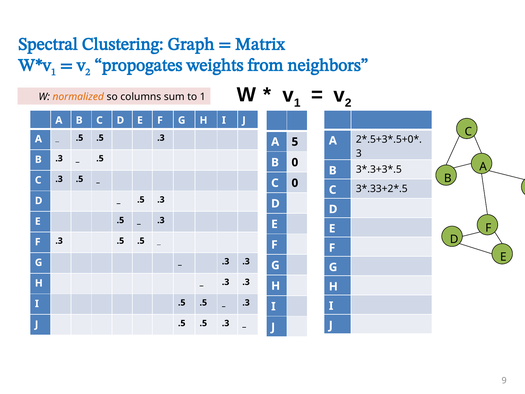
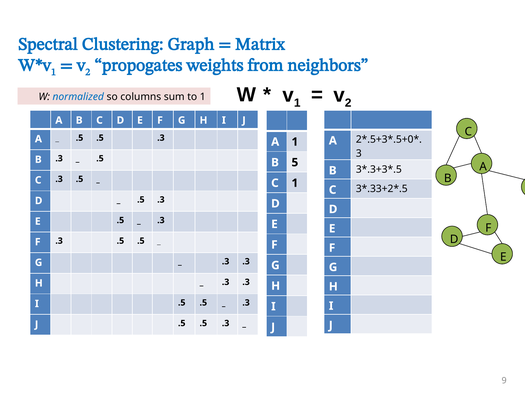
normalized colour: orange -> blue (78, 97)
A 5: 5 -> 1 (295, 142)
B 0: 0 -> 5 (295, 162)
C 0: 0 -> 1 (295, 183)
